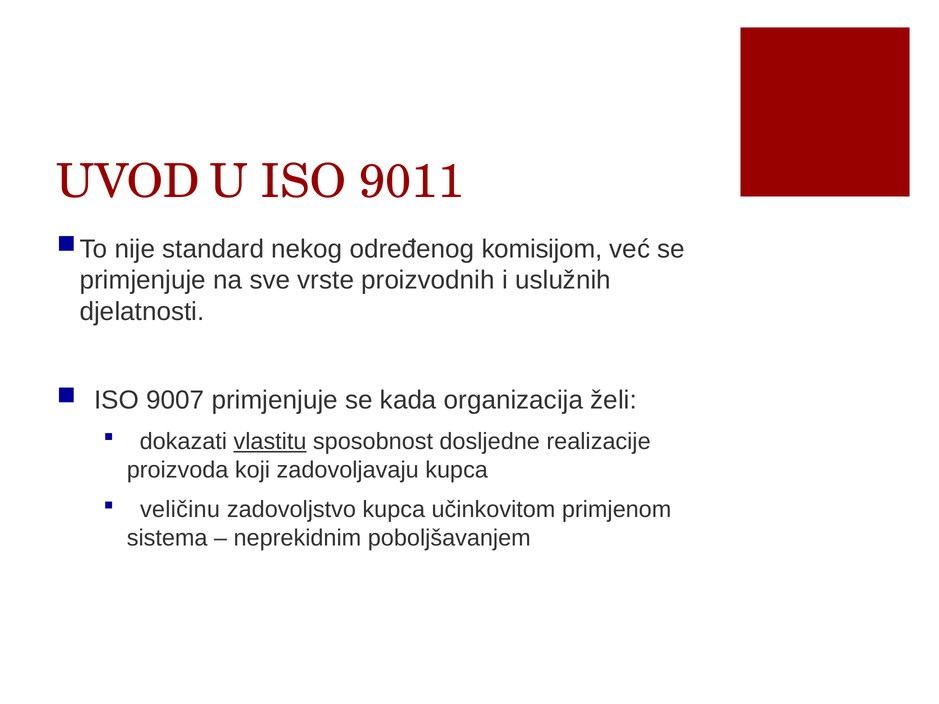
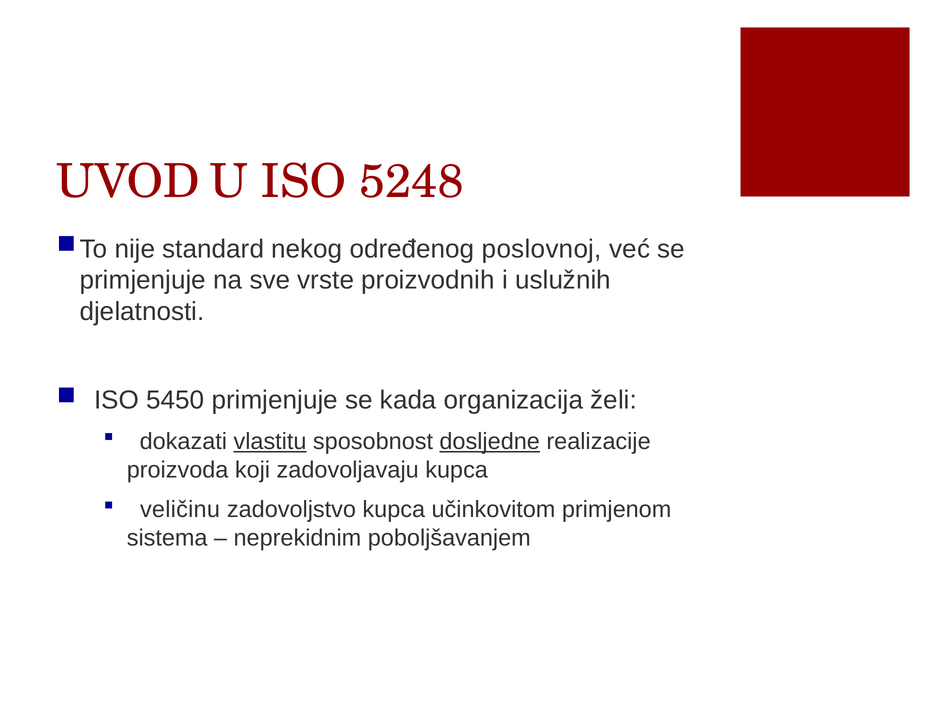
9011: 9011 -> 5248 (411, 182)
komisijom: komisijom -> poslovnoj (542, 249)
9007: 9007 -> 5450 (175, 400)
dosljedne underline: none -> present (490, 442)
